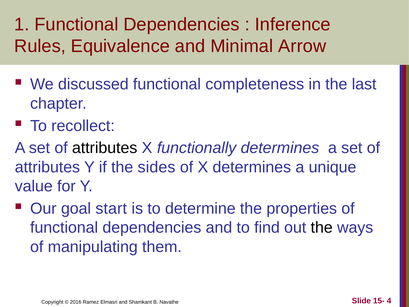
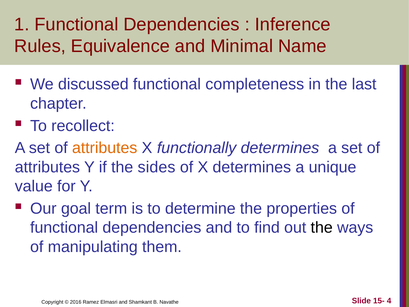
Arrow: Arrow -> Name (302, 46)
attributes colour: black -> orange (105, 148)
start: start -> term (111, 208)
